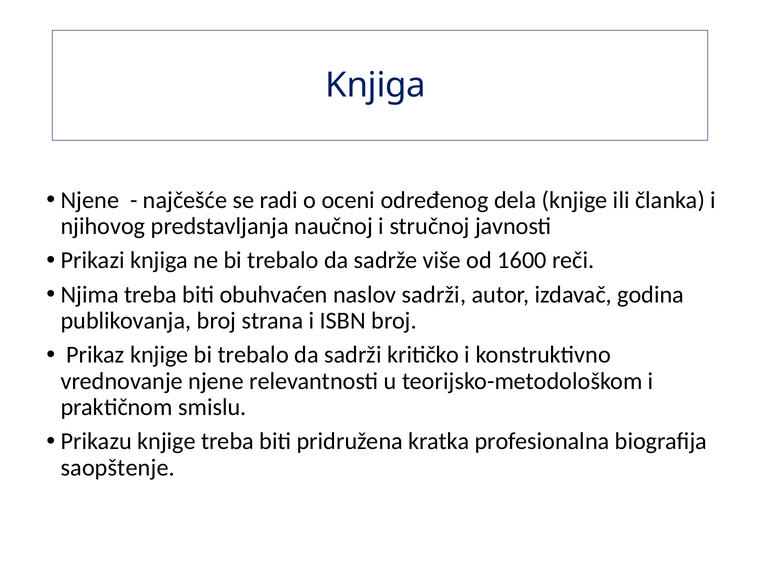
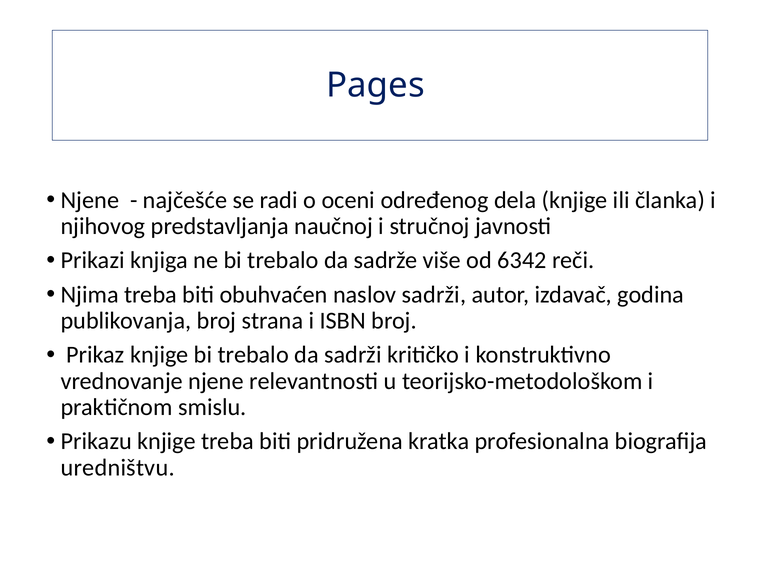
Knjiga: Knjiga -> Pages (375, 85)
1600: 1600 -> 6342 (522, 260)
saopštenje: saopštenje -> uredništvu (118, 468)
